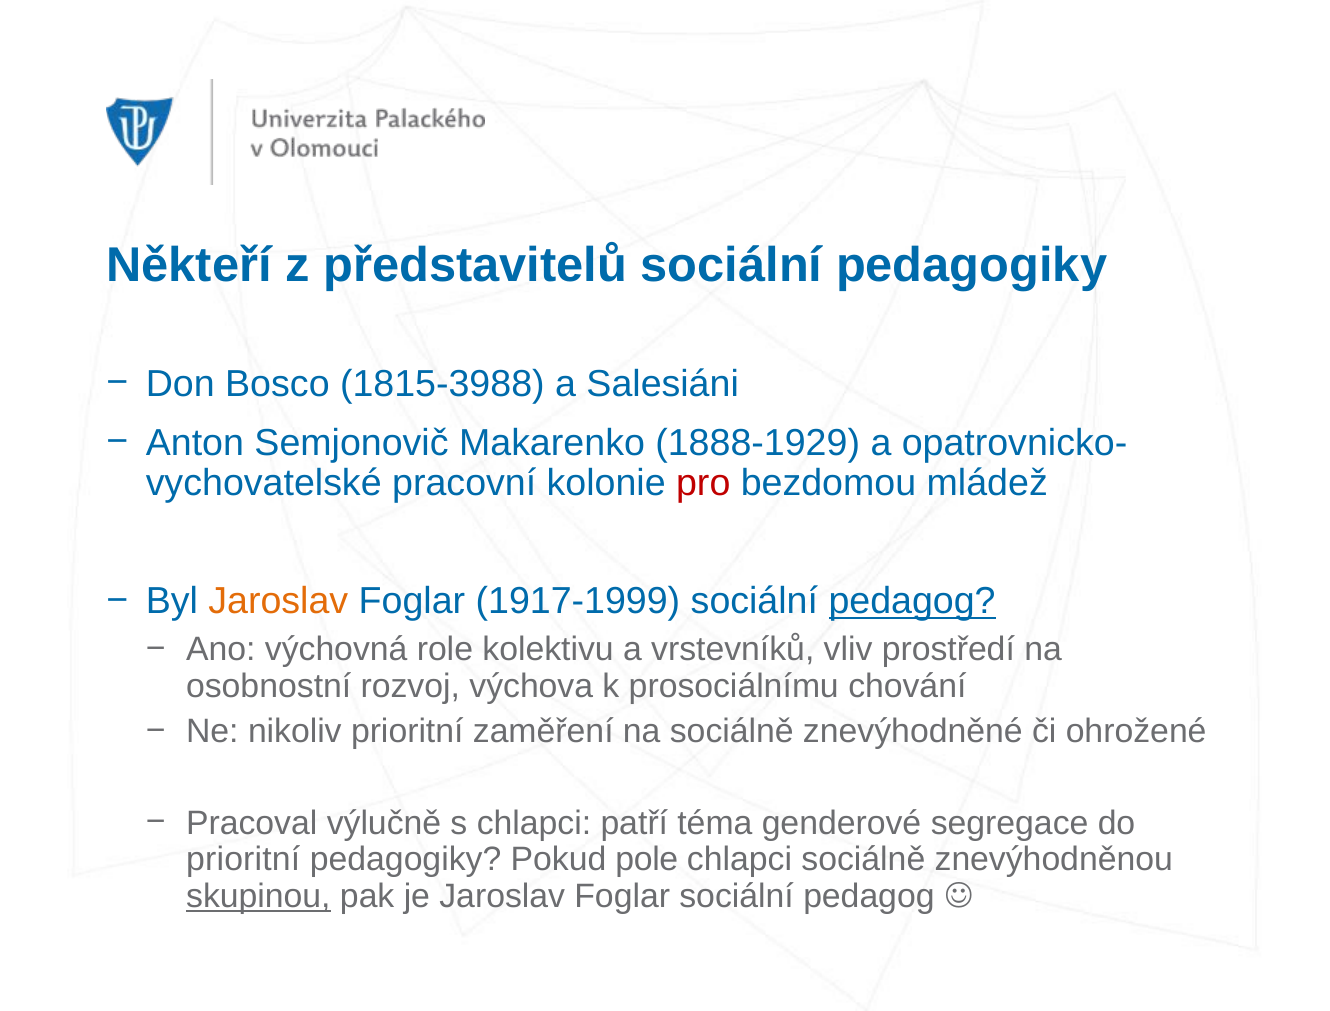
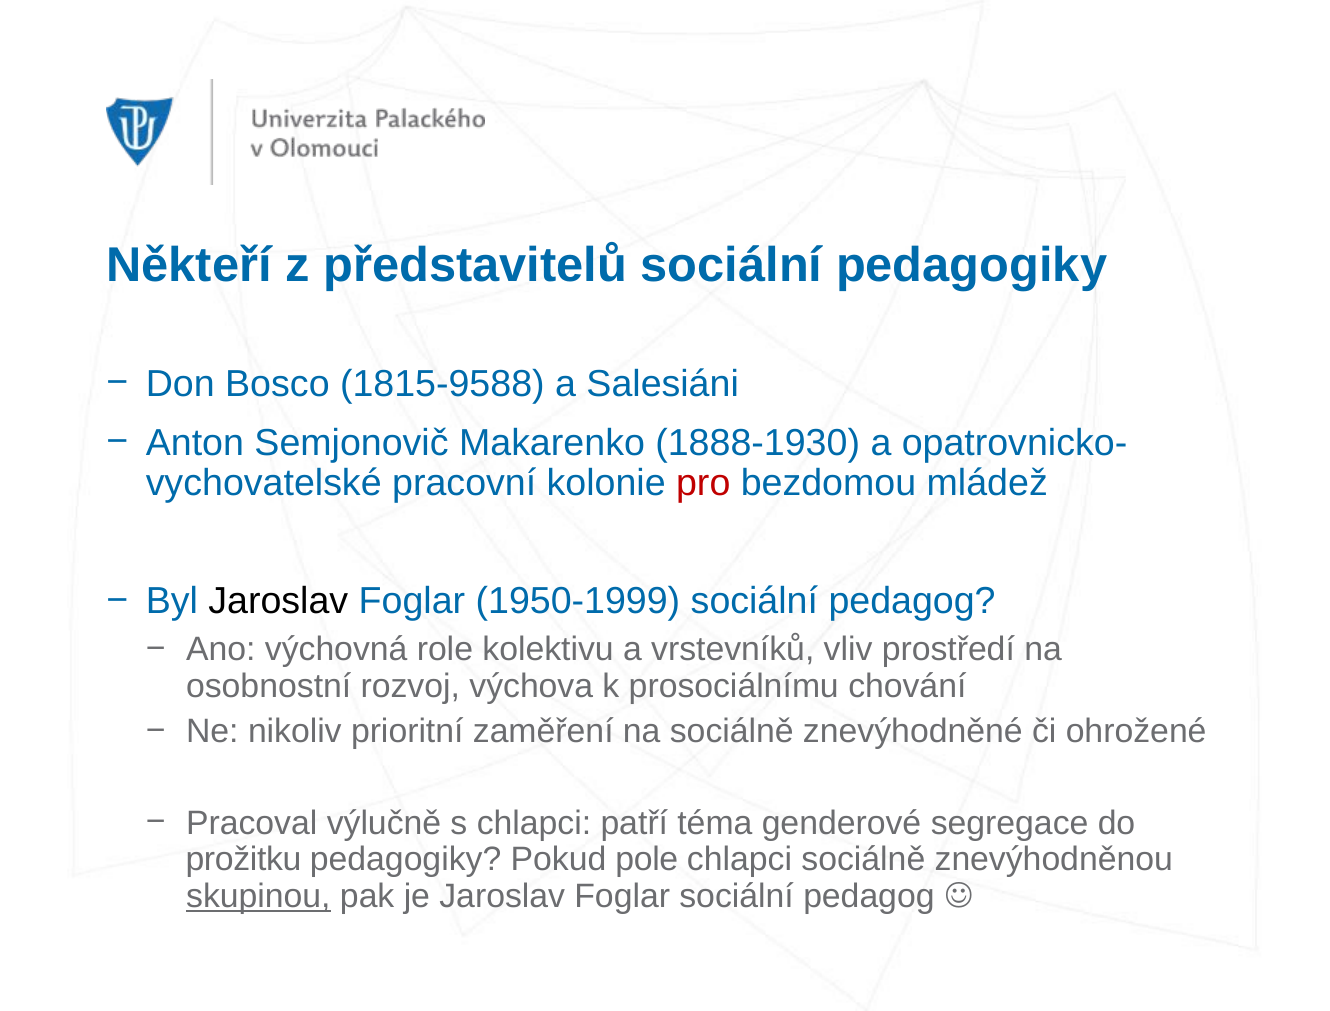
1815-3988: 1815-3988 -> 1815-9588 (442, 384)
1888-1929: 1888-1929 -> 1888-1930 (758, 443)
Jaroslav colour: orange -> black (278, 602)
1917-1999: 1917-1999 -> 1950-1999 (578, 602)
pedagog underline: present -> none (912, 602)
prioritní: prioritní -> prožitku (243, 860)
